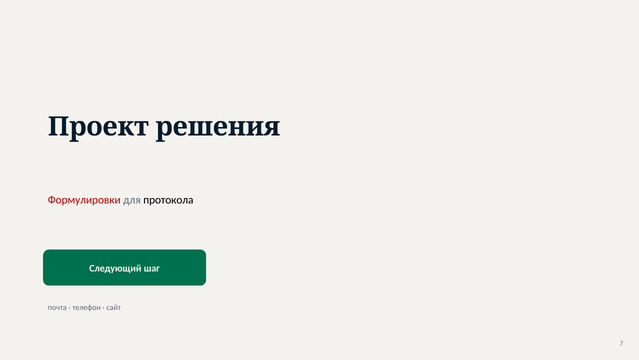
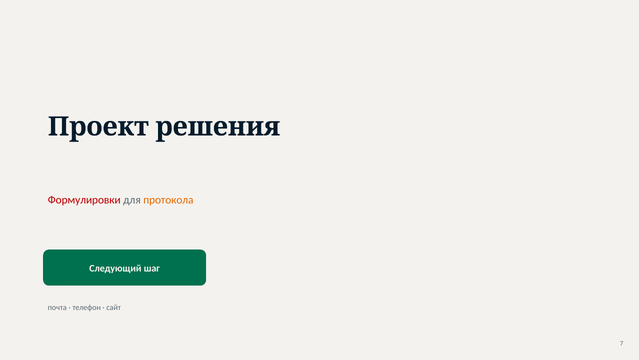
протокола colour: black -> orange (168, 200)
